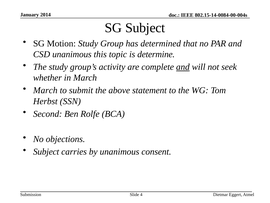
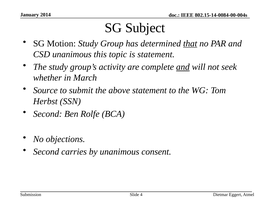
that underline: none -> present (190, 43)
is determine: determine -> statement (156, 54)
March: March -> Source (45, 90)
Subject: Subject -> Second (46, 151)
